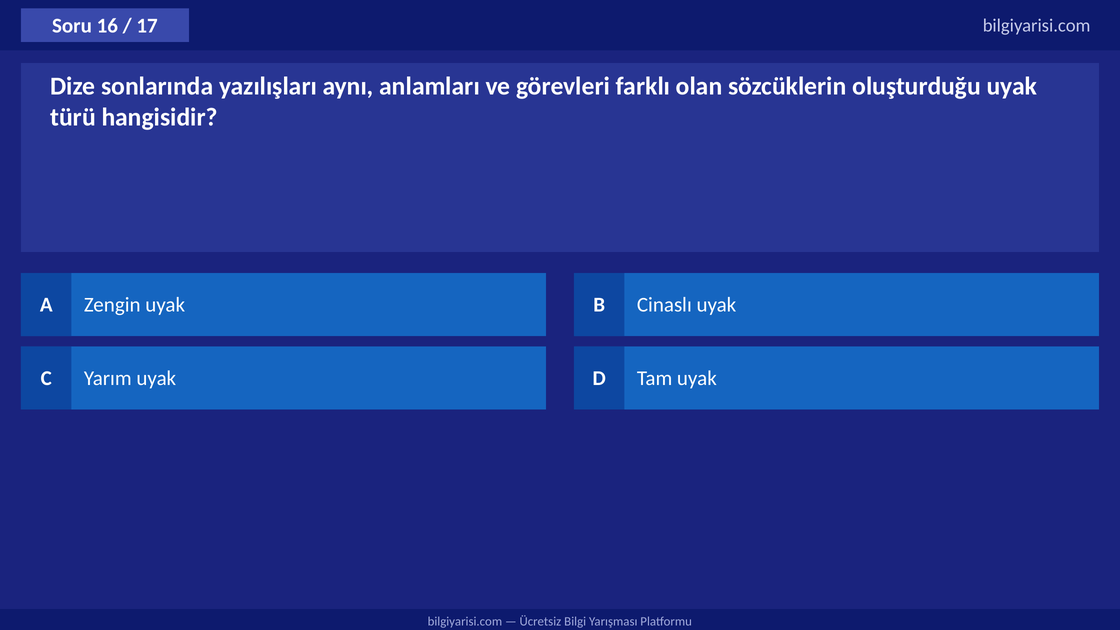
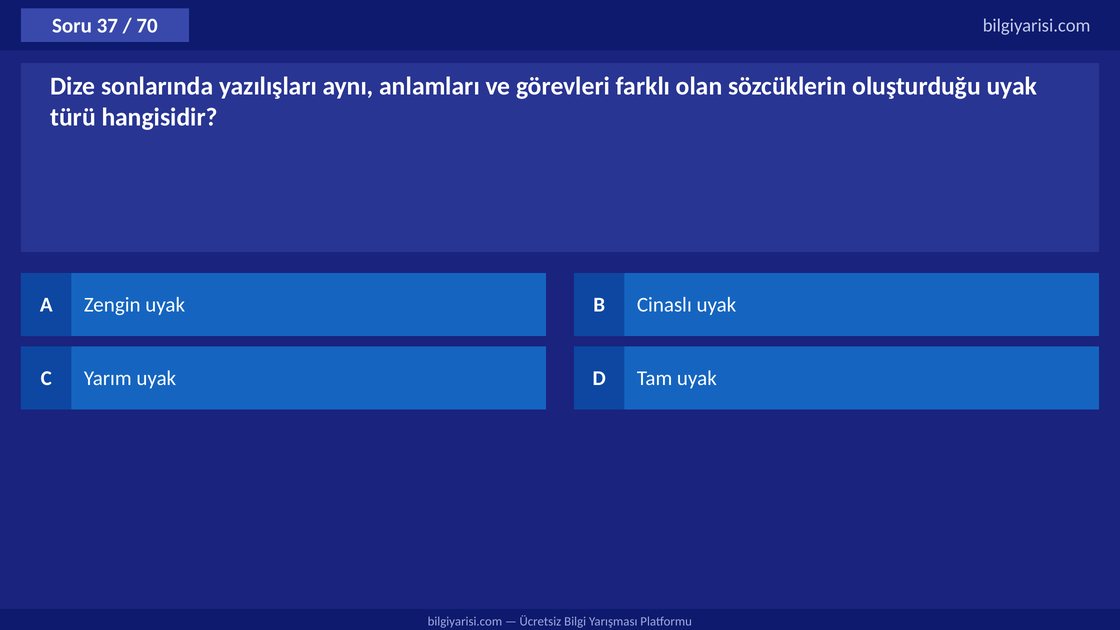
16: 16 -> 37 (107, 26)
17: 17 -> 70 (147, 26)
